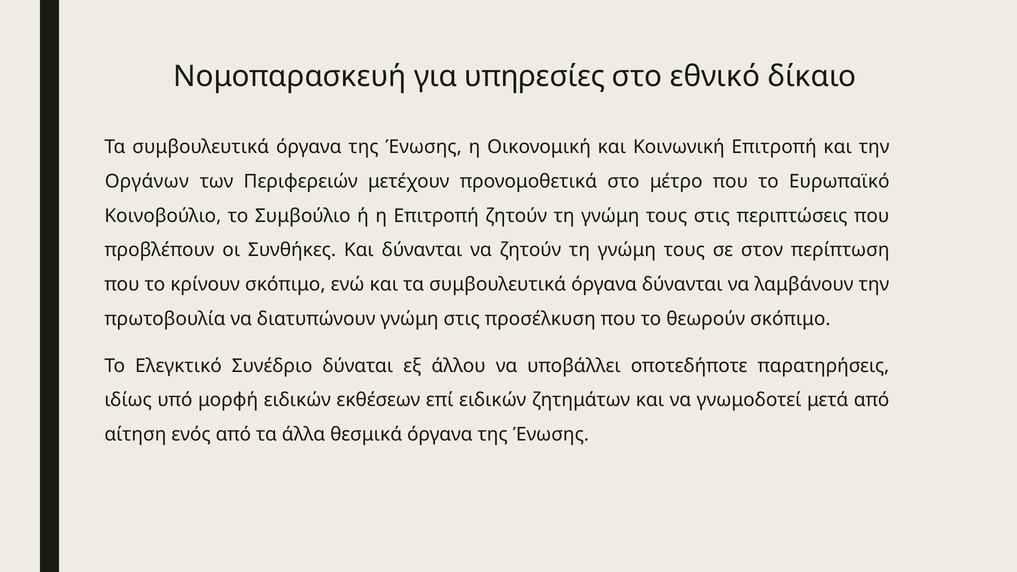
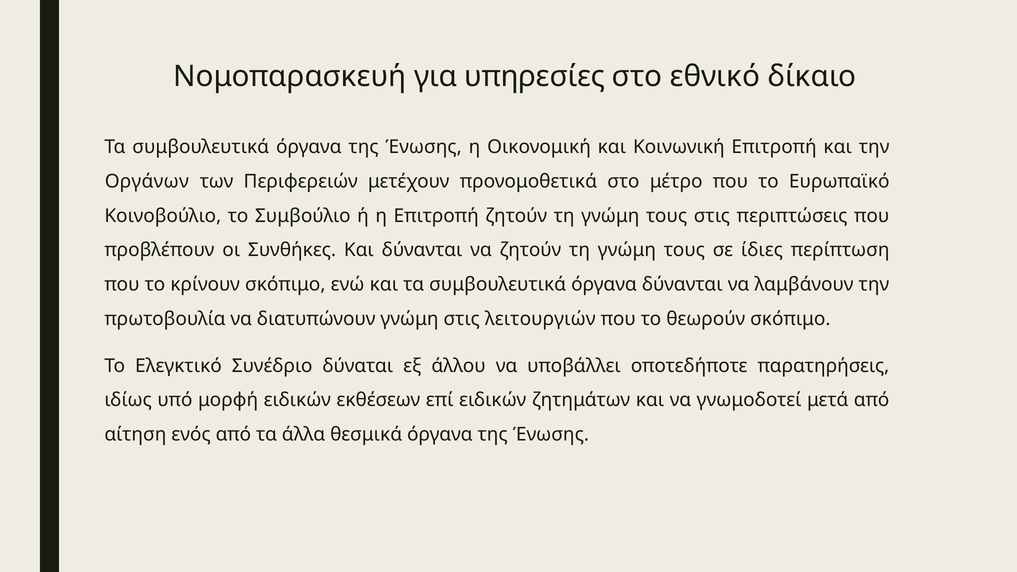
στον: στον -> ίδιες (762, 250)
προσέλκυση: προσέλκυση -> λειτουργιών (540, 319)
